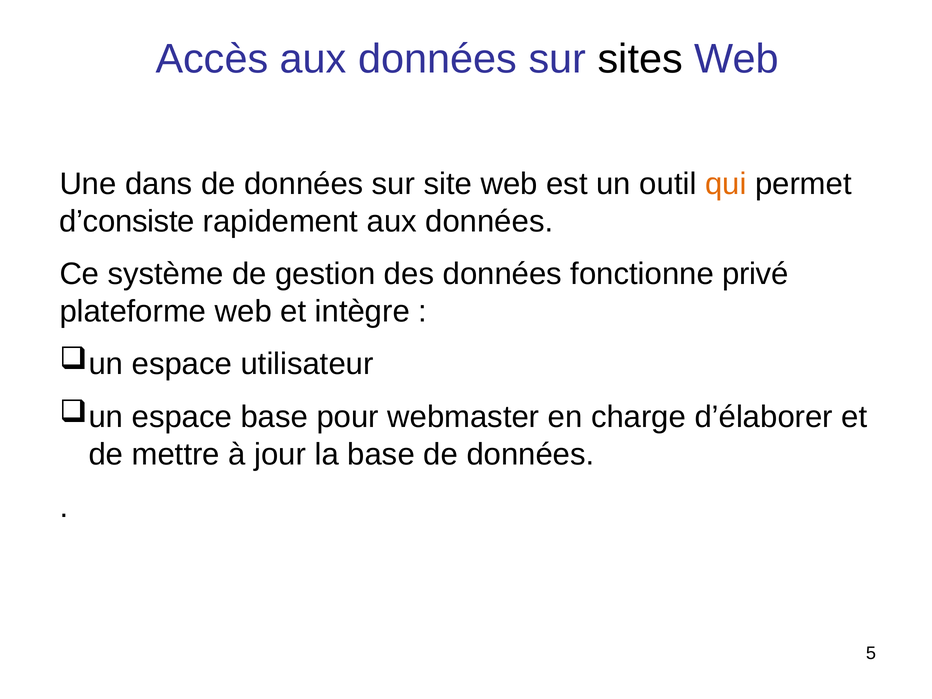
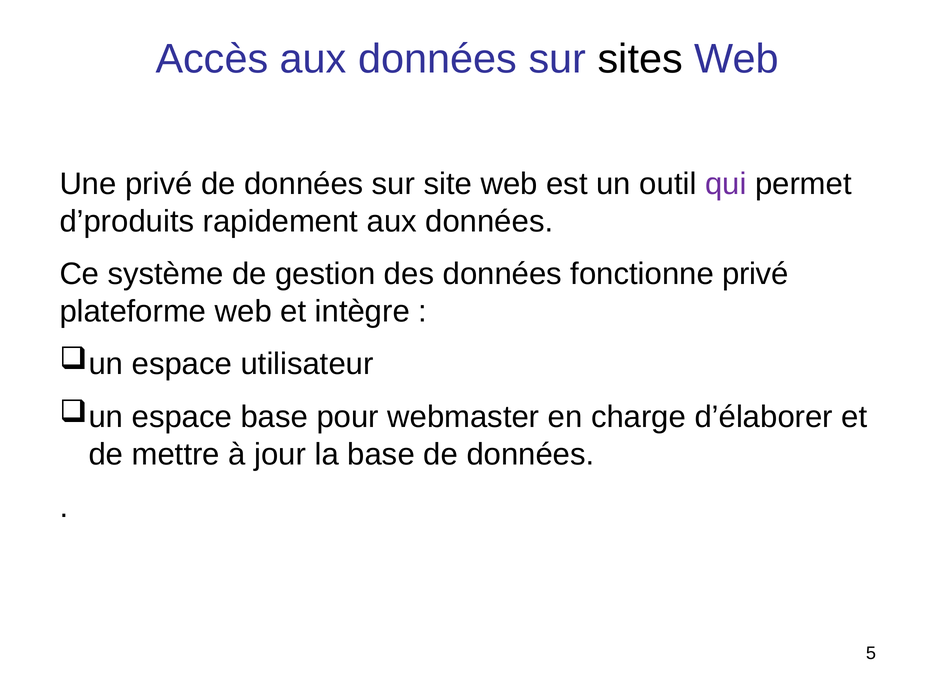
Une dans: dans -> privé (159, 184)
qui colour: orange -> purple (726, 184)
d’consiste: d’consiste -> d’produits (127, 221)
